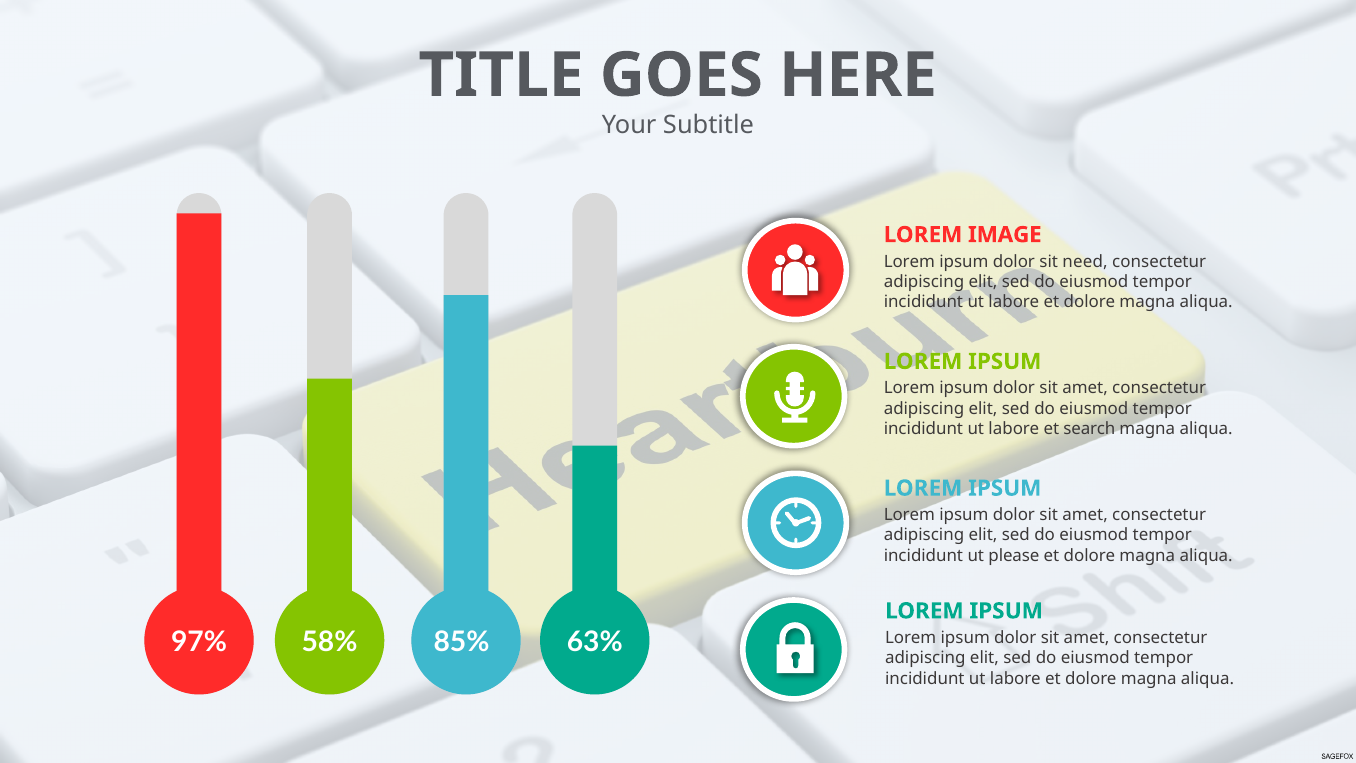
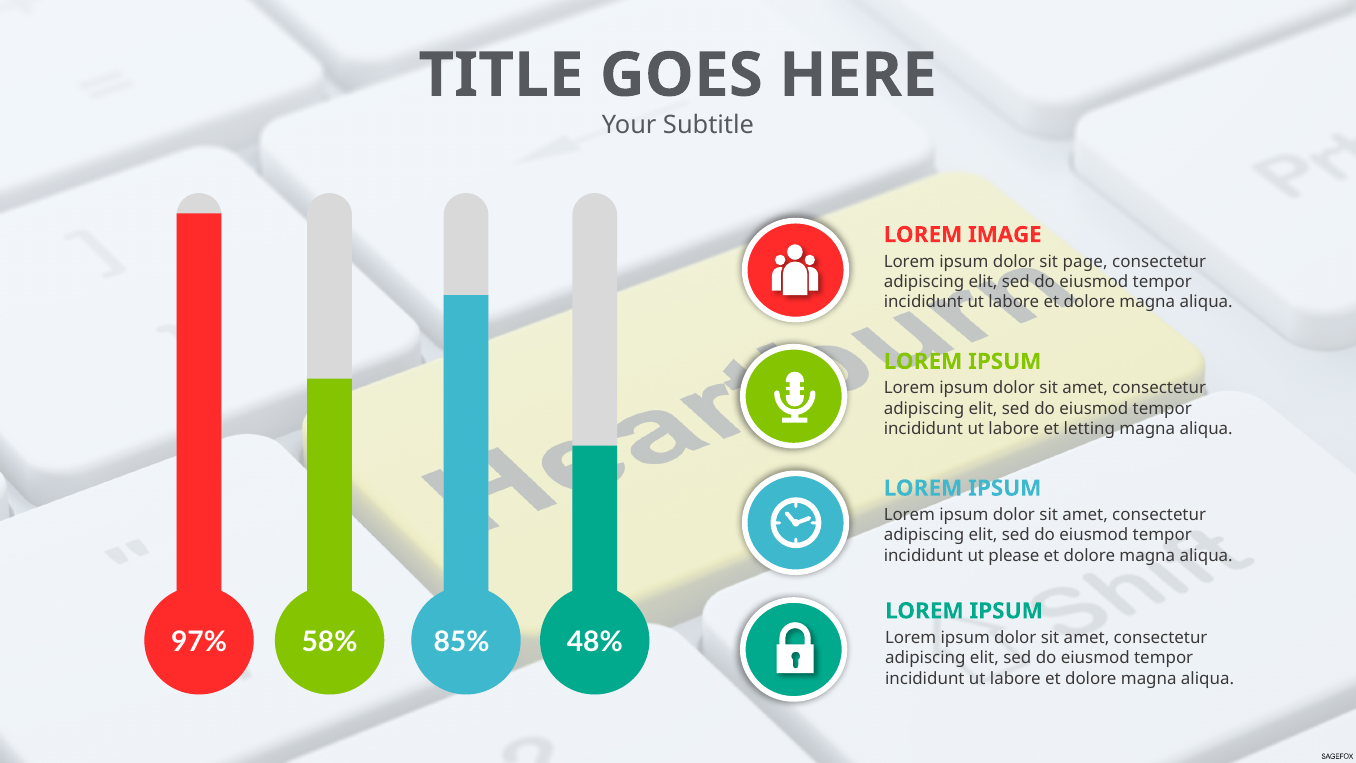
need: need -> page (1085, 261)
search: search -> letting (1089, 429)
63%: 63% -> 48% (595, 642)
